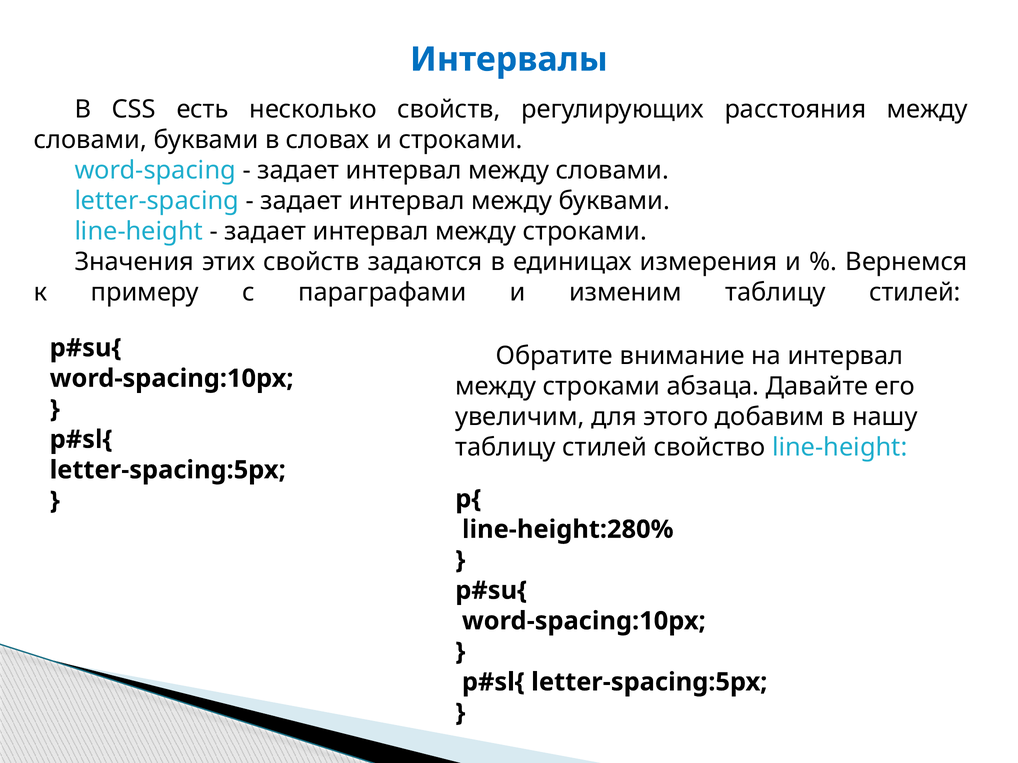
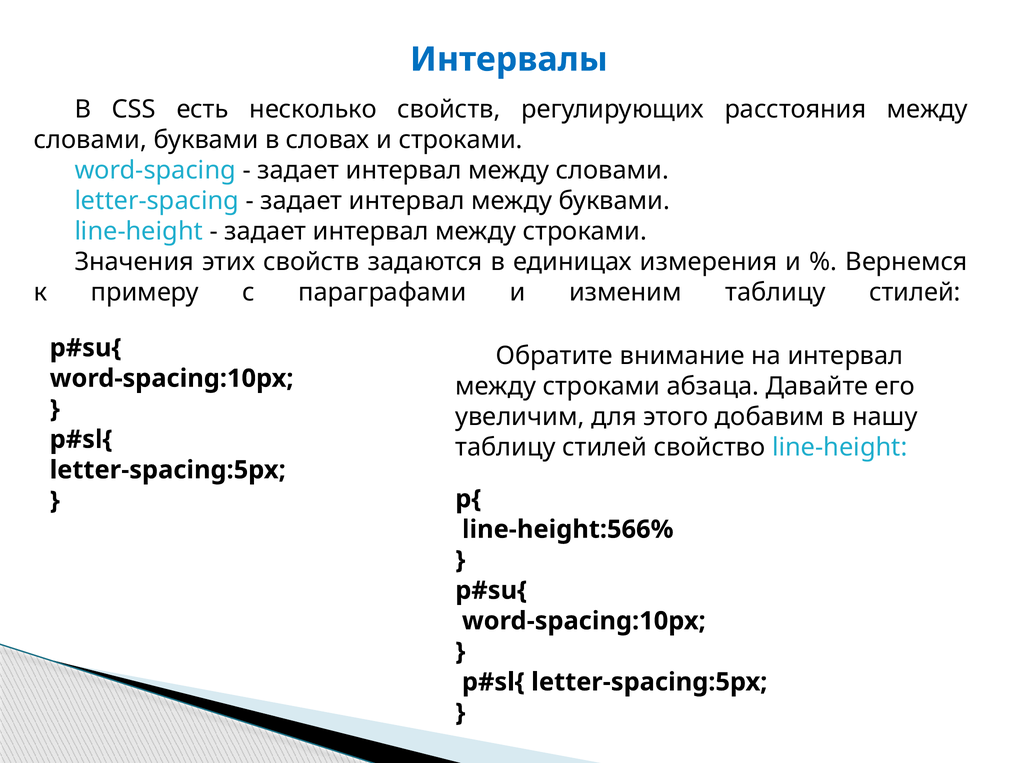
line-height:280%: line-height:280% -> line-height:566% (568, 530)
